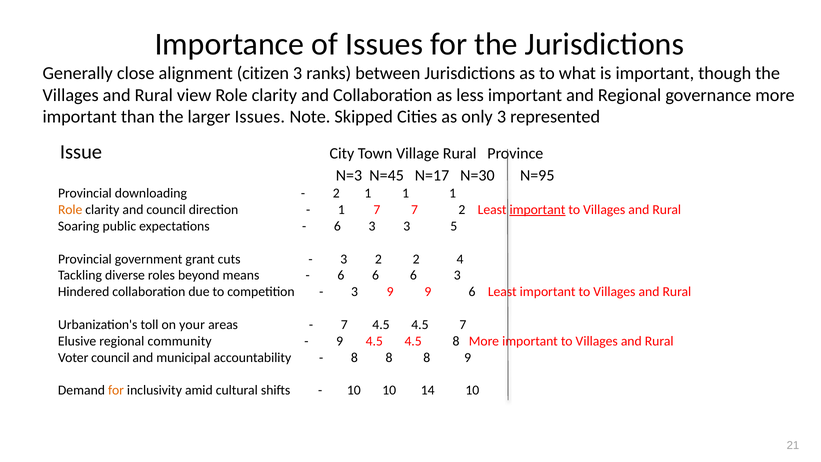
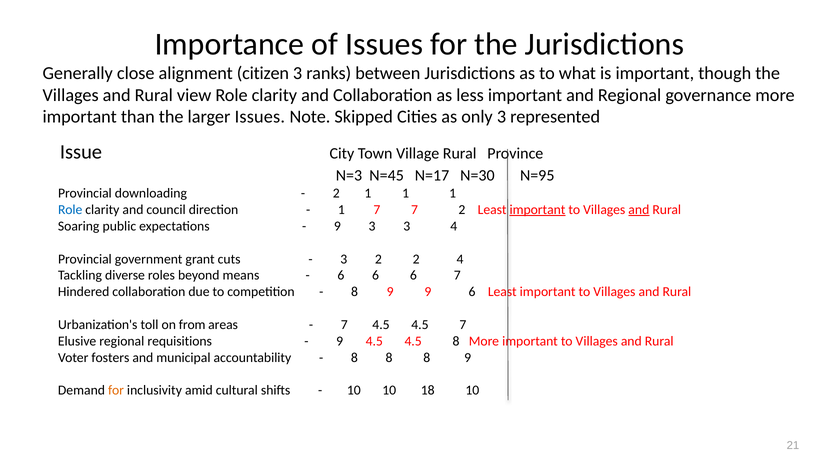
Role colour: orange -> blue (70, 210)
and underline: none -> present (639, 210)
6: 6 -> 9 (337, 226)
3 5: 5 -> 4 (454, 226)
6 6 3: 3 -> 7 (457, 275)
3: 3 -> 8 (355, 292)
your: your -> from (192, 325)
community: community -> requisitions (180, 341)
Voter council: council -> fosters (110, 357)
14: 14 -> 18 (428, 390)
